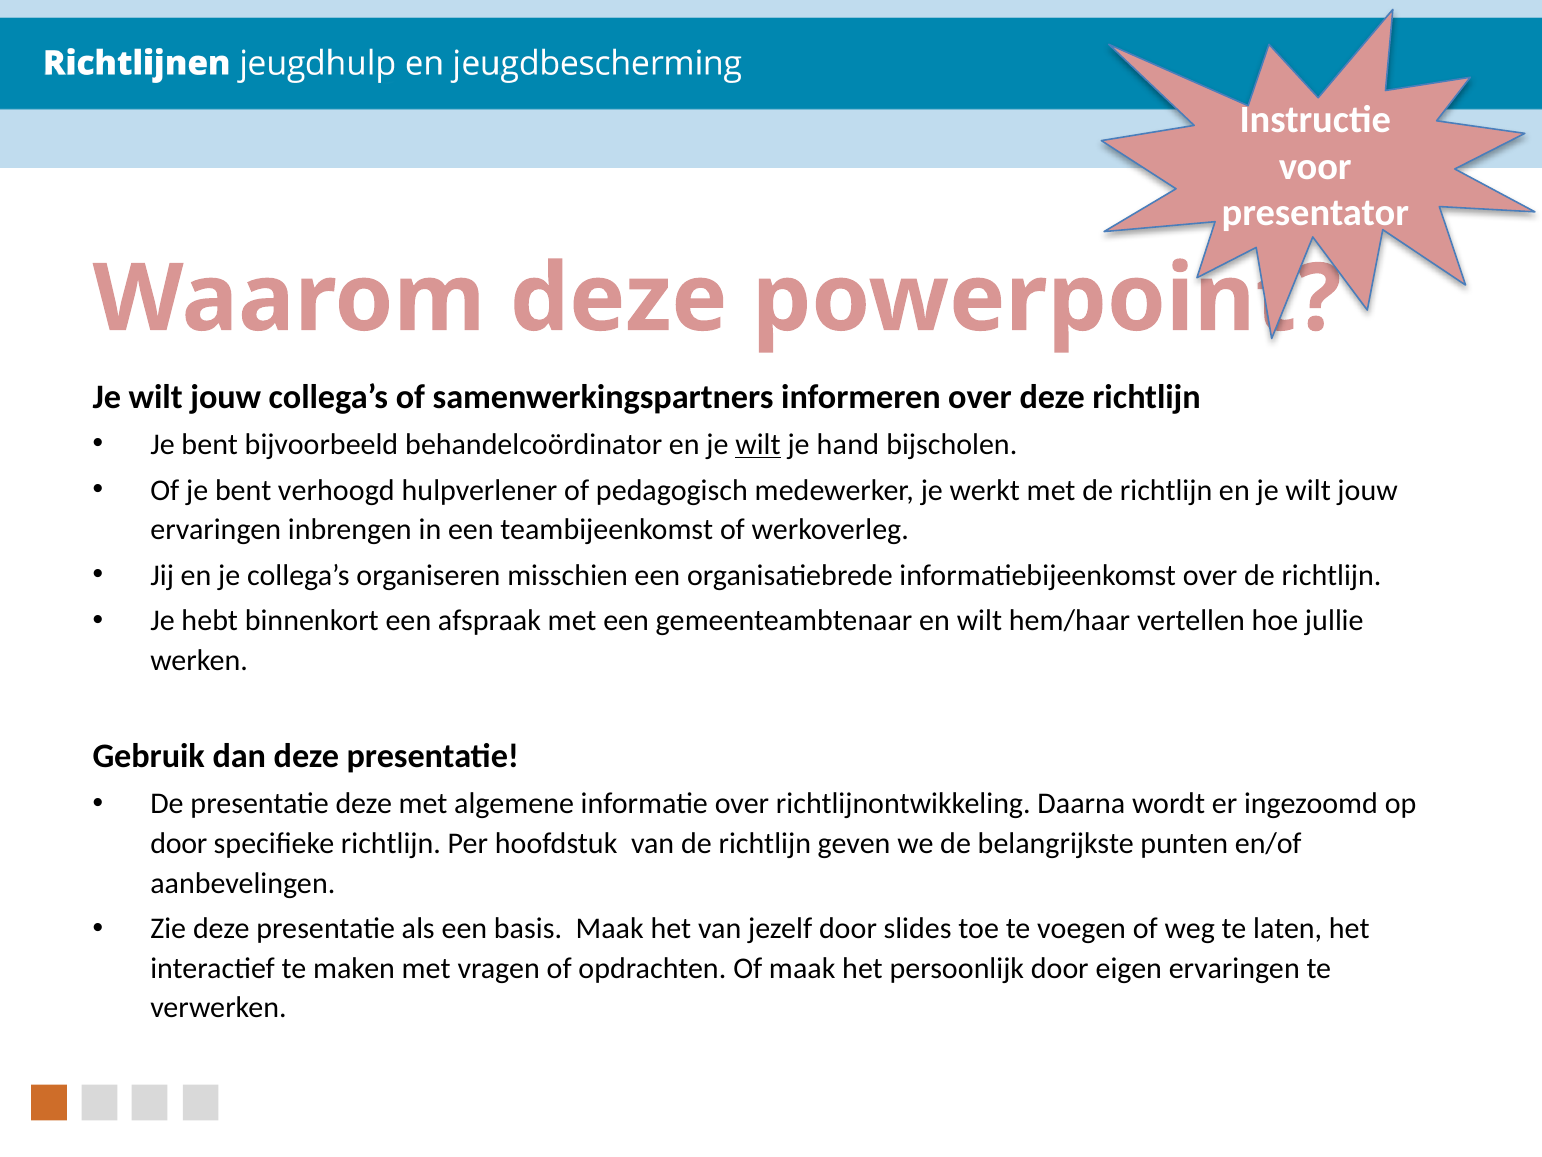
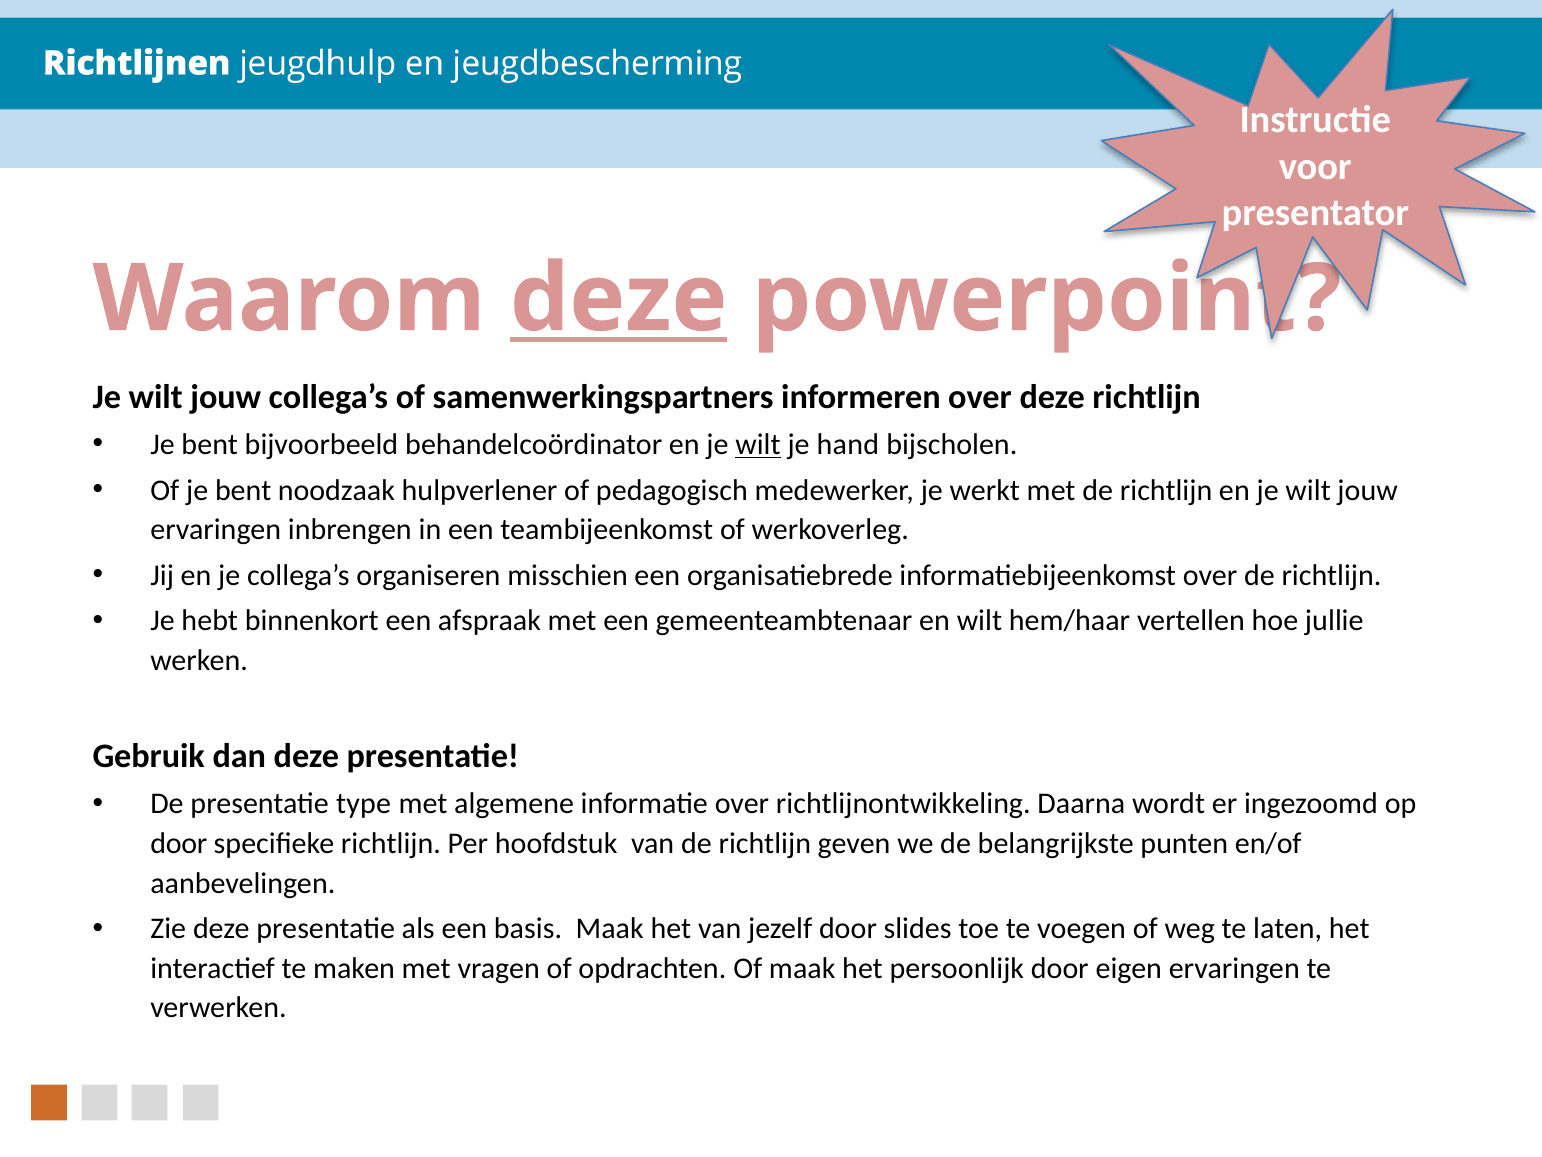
deze underline: none -> present (619, 299)
verhoogd: verhoogd -> noodzaak (336, 490)
presentatie deze: deze -> type (364, 804)
